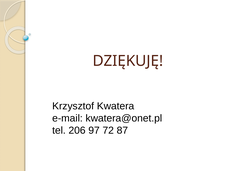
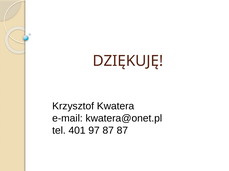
206: 206 -> 401 (77, 131)
97 72: 72 -> 87 (108, 131)
